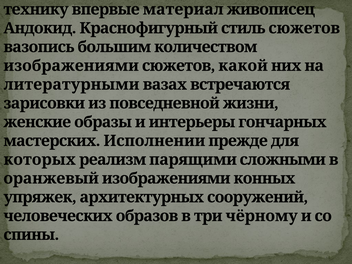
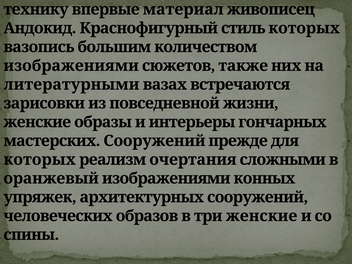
стиль сюжетов: сюжетов -> которых (304, 28)
какой: какой -> также (243, 66)
мастерских Исполнении: Исполнении -> Сооружений (154, 141)
парящими: парящими -> очертания (193, 160)
три чёрному: чёрному -> женские (262, 216)
